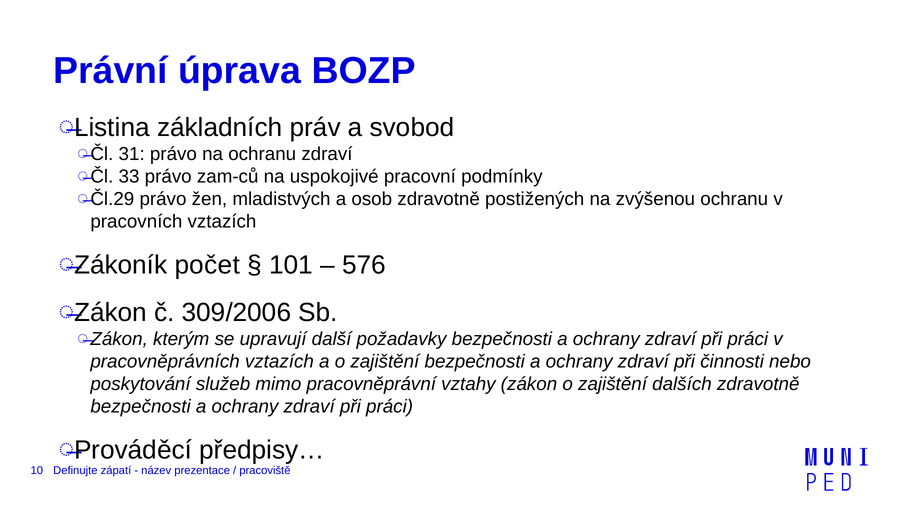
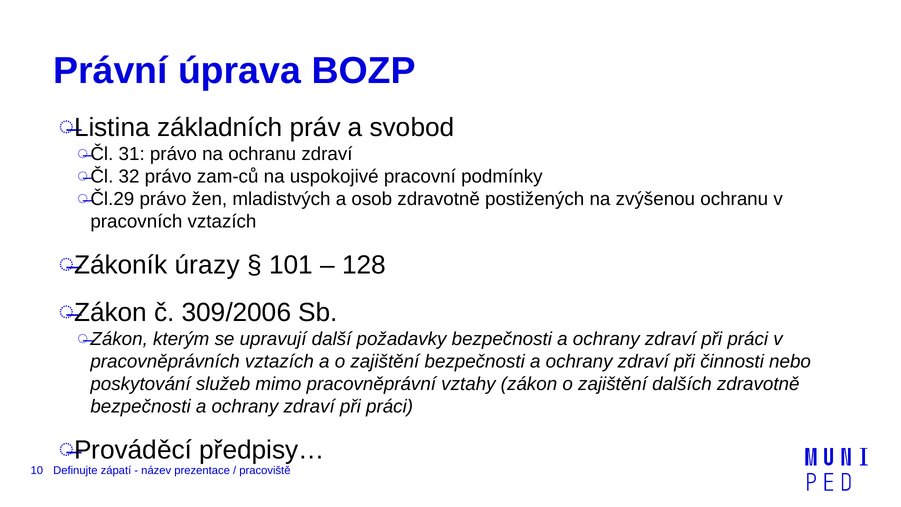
33: 33 -> 32 (129, 177)
počet: počet -> úrazy (207, 265)
576: 576 -> 128 (364, 265)
